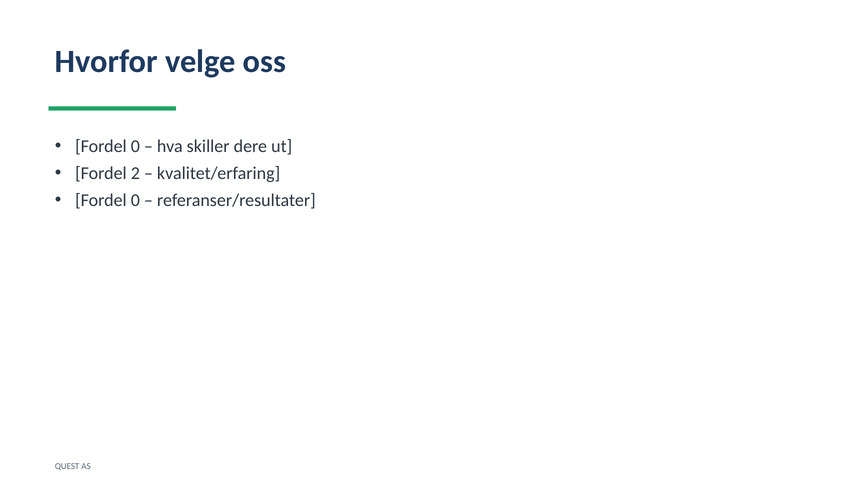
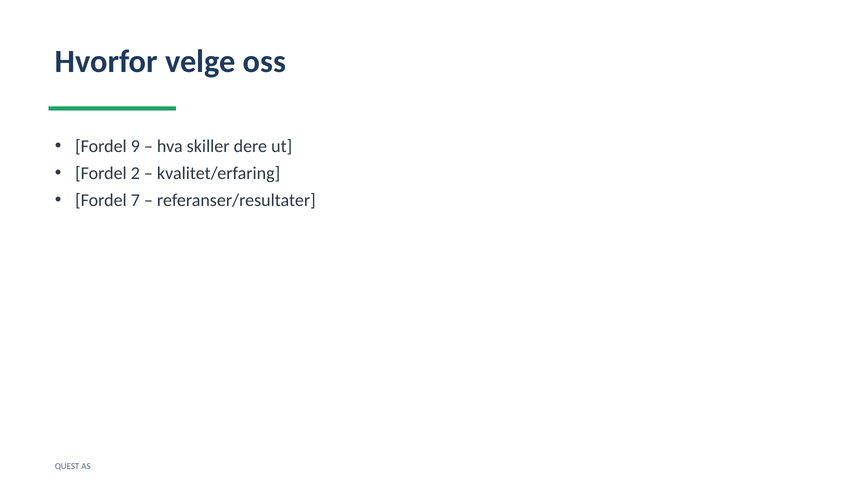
0: 0 -> 9 (135, 146)
0: 0 -> 7 (135, 200)
